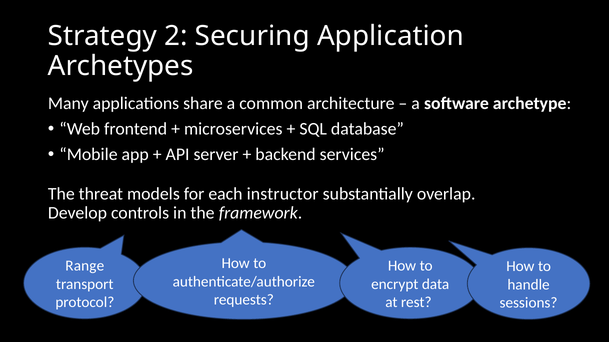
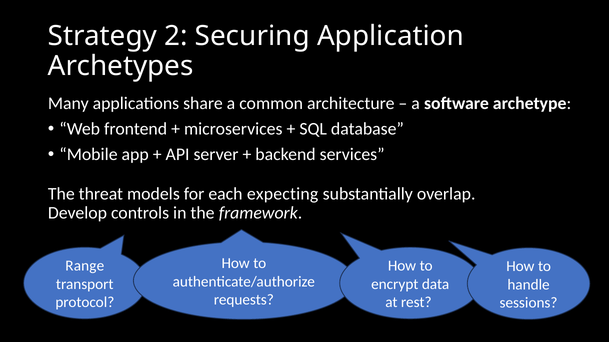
instructor: instructor -> expecting (283, 194)
